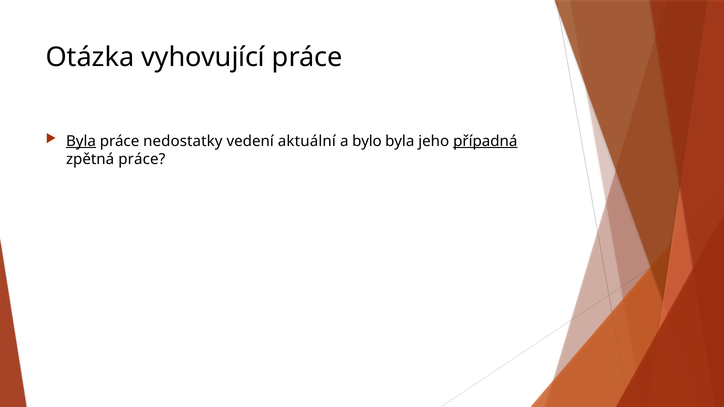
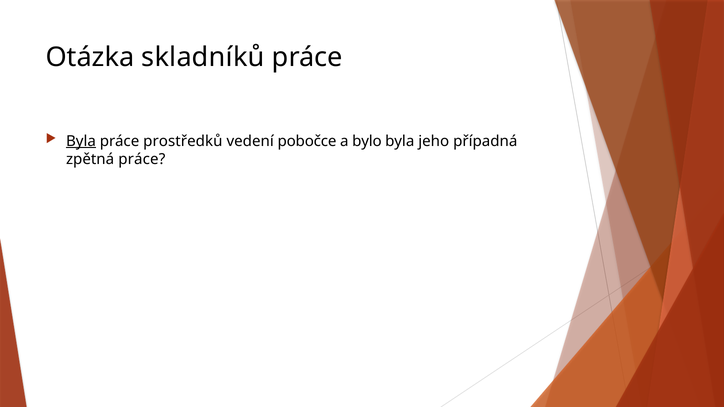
vyhovující: vyhovující -> skladníků (203, 57)
nedostatky: nedostatky -> prostředků (183, 141)
aktuální: aktuální -> pobočce (307, 141)
případná underline: present -> none (485, 141)
